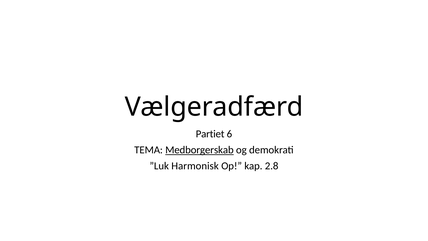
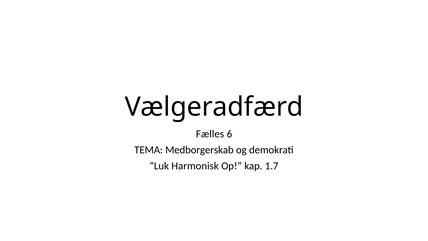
Partiet: Partiet -> Fælles (210, 134)
Medborgerskab underline: present -> none (199, 150)
2.8: 2.8 -> 1.7 (272, 166)
